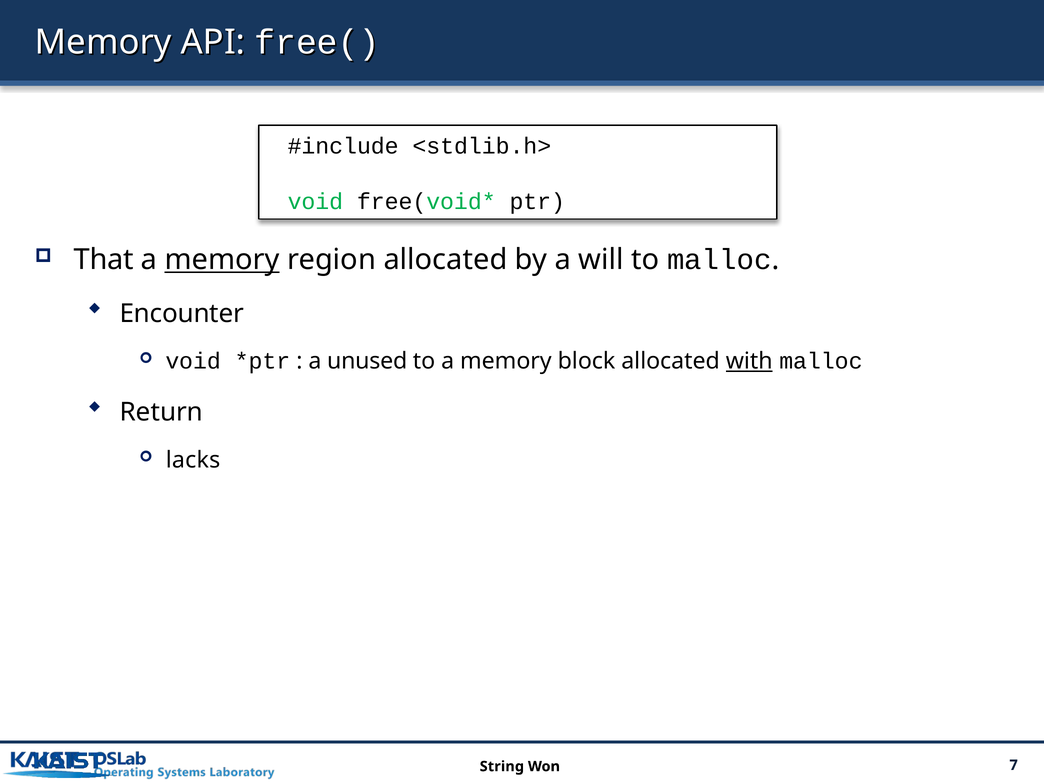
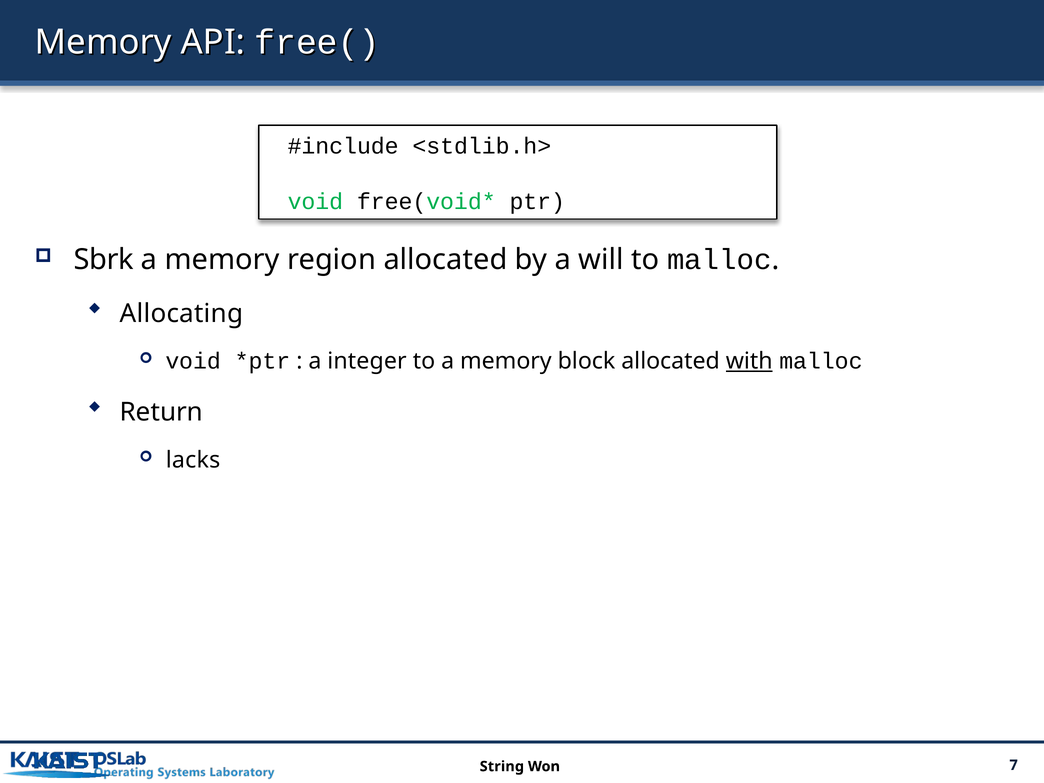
That: That -> Sbrk (104, 260)
memory underline: present -> none (222, 260)
Encounter: Encounter -> Allocating (182, 313)
unused: unused -> integer (367, 361)
